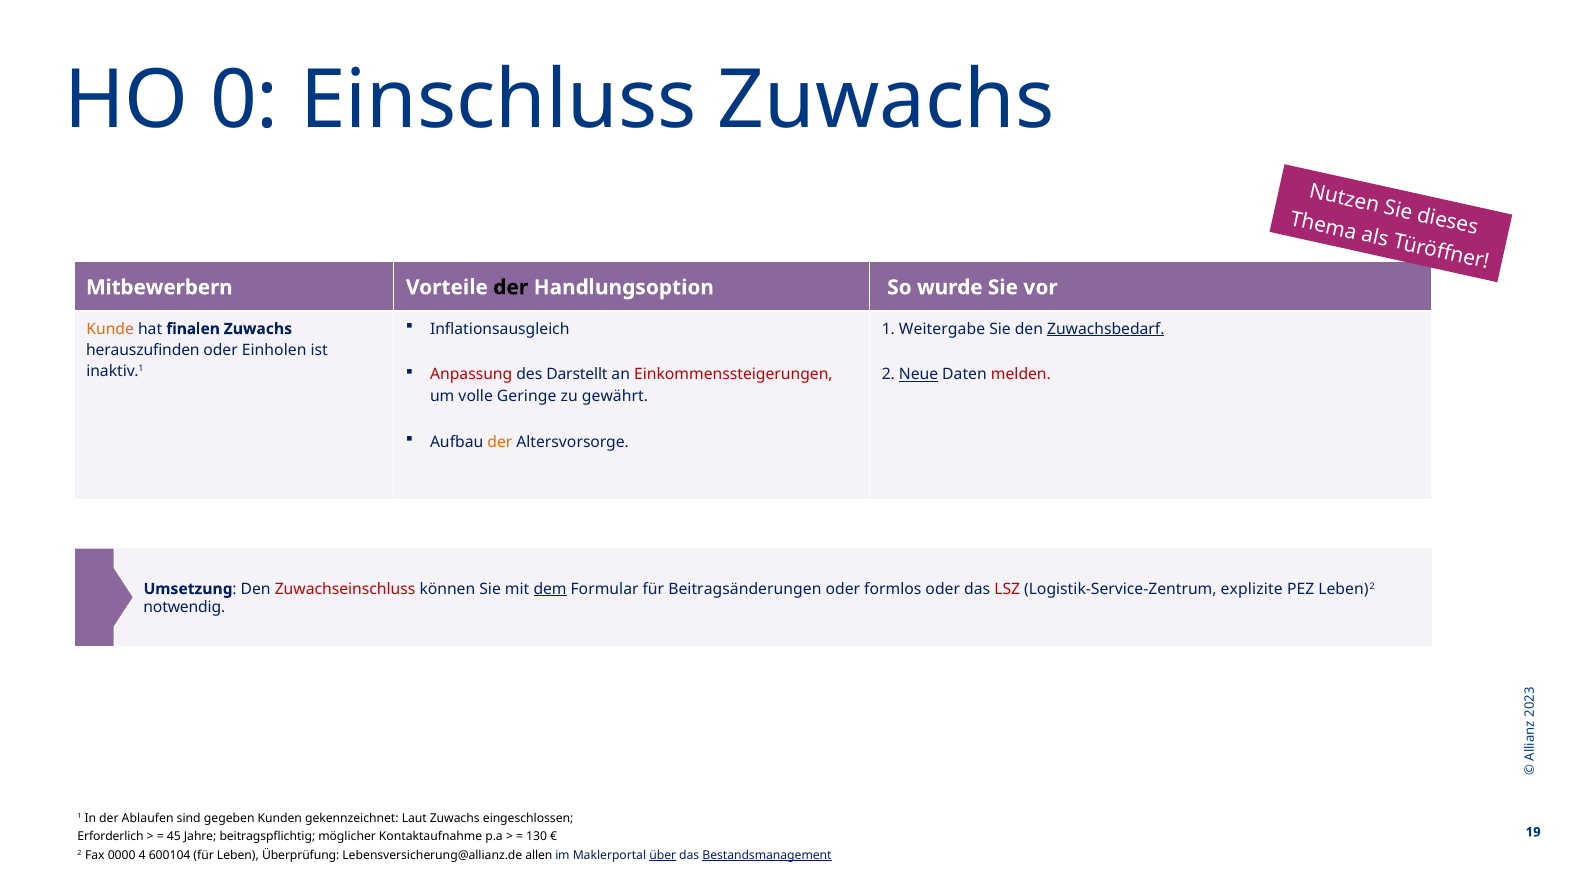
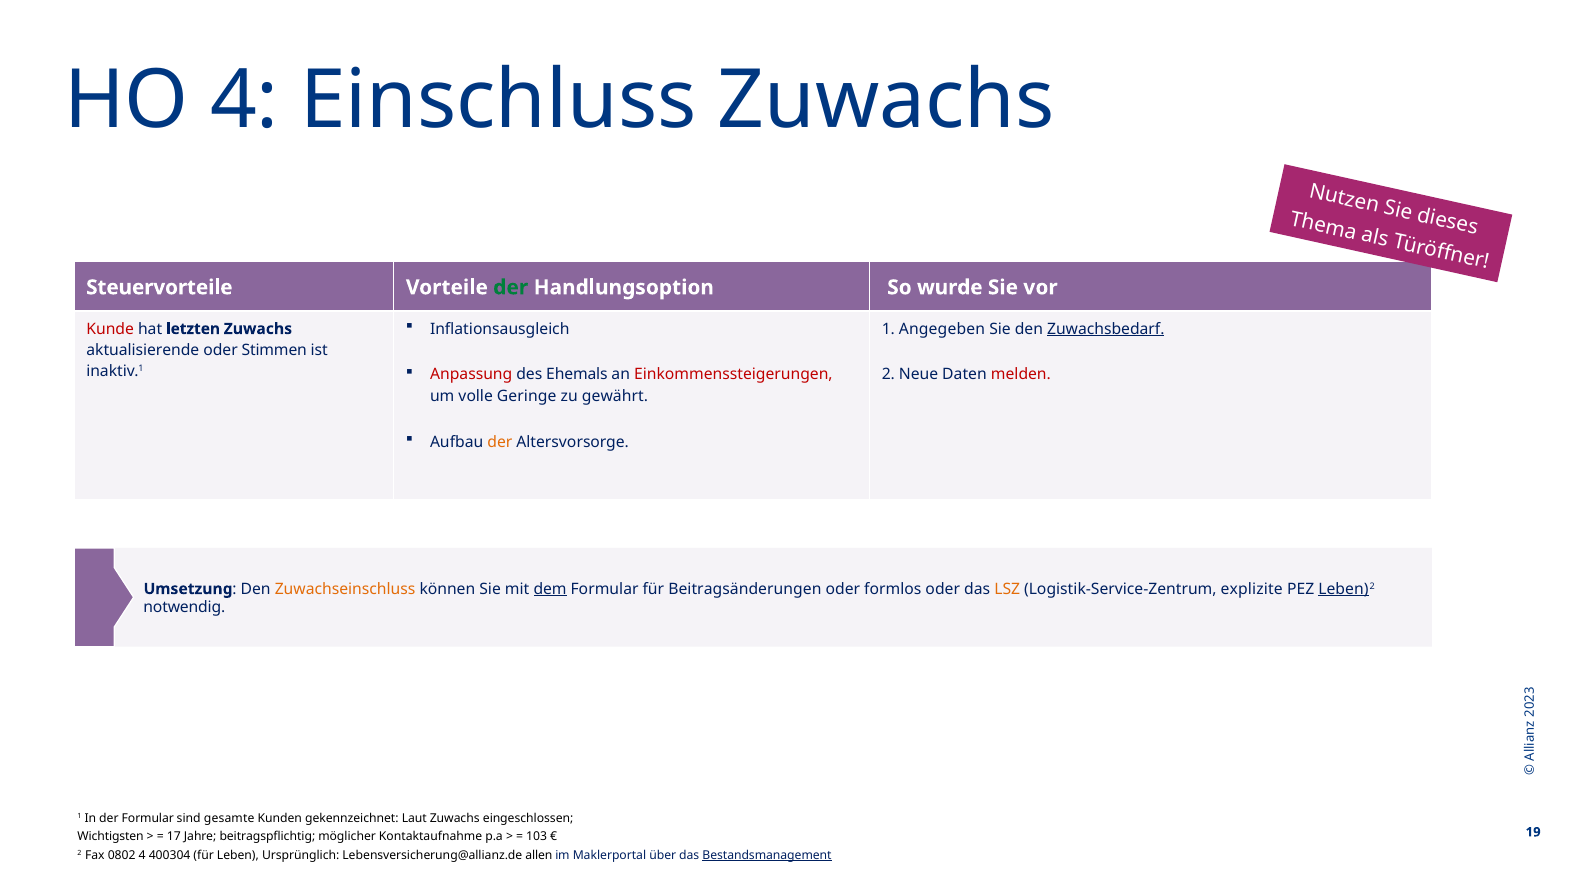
HO 0: 0 -> 4 (244, 100)
Mitbewerbern: Mitbewerbern -> Steuervorteile (159, 287)
der colour: black -> green (511, 287)
Kunde colour: orange -> red (110, 329)
finalen: finalen -> letzten (193, 329)
Weitergabe: Weitergabe -> Angegeben (942, 329)
herauszufinden: herauszufinden -> aktualisierende (143, 350)
Einholen: Einholen -> Stimmen (274, 350)
Darstellt: Darstellt -> Ehemals (577, 375)
Neue underline: present -> none (919, 375)
Zuwachseinschluss colour: red -> orange (345, 589)
LSZ colour: red -> orange (1007, 589)
Leben underline: none -> present (1343, 589)
der Ablaufen: Ablaufen -> Formular (148, 818)
gegeben: gegeben -> gesamte (229, 818)
Erforderlich: Erforderlich -> Wichtigsten (111, 837)
45: 45 -> 17 (174, 837)
130: 130 -> 103 (537, 837)
0000: 0000 -> 0802 (122, 855)
600104: 600104 -> 400304 (170, 855)
Überprüfung: Überprüfung -> Ursprünglich (301, 855)
über underline: present -> none (663, 855)
